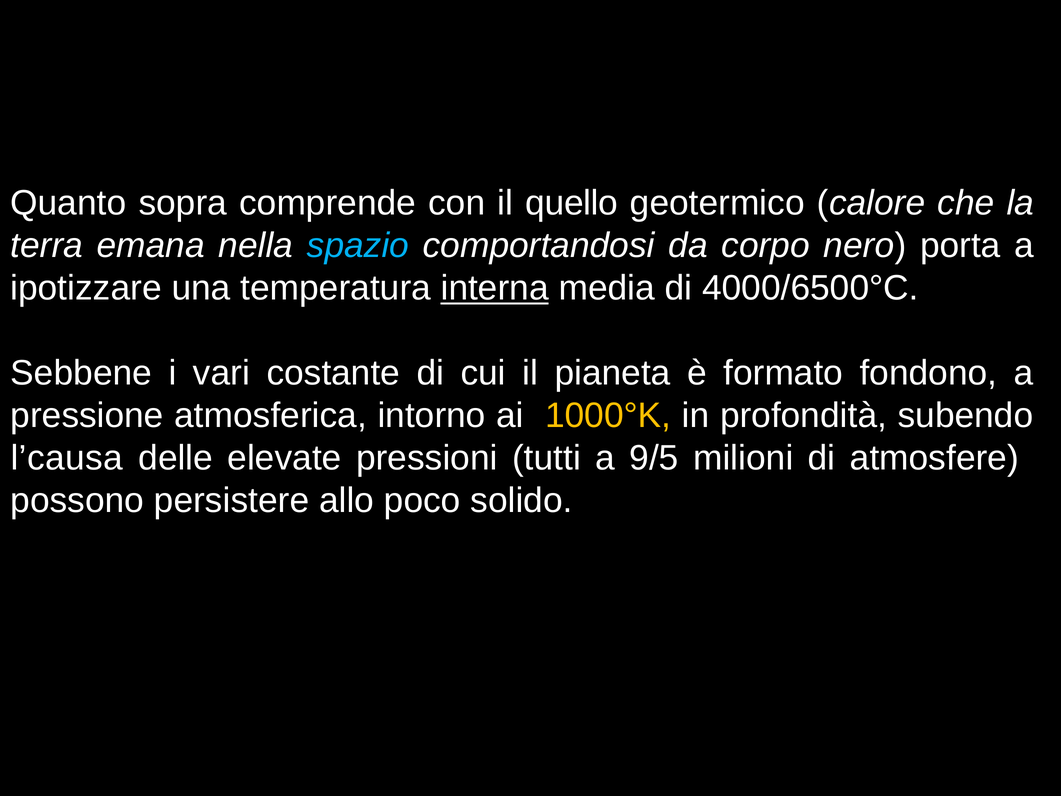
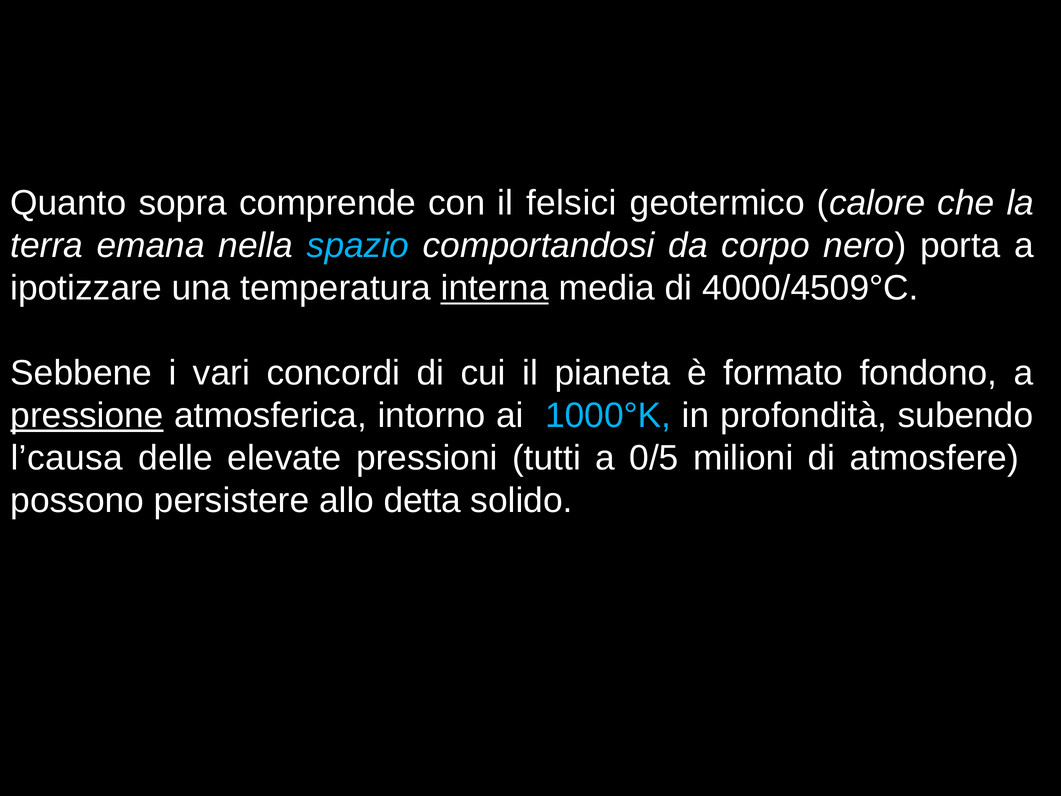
quello: quello -> felsici (571, 203)
4000/6500°C: 4000/6500°C -> 4000/4509°C (810, 288)
costante: costante -> concordi (333, 373)
pressione underline: none -> present (87, 415)
1000°K colour: yellow -> light blue (608, 415)
9/5: 9/5 -> 0/5 (654, 458)
poco: poco -> detta (422, 500)
